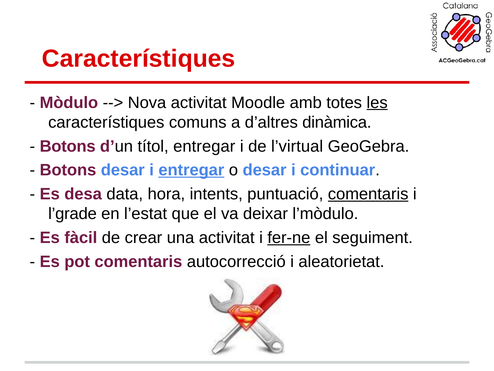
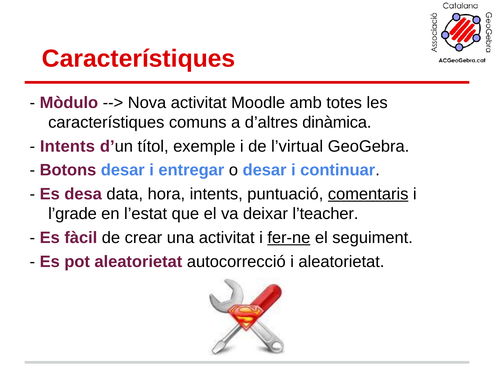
les underline: present -> none (377, 102)
Botons: Botons -> Intents (67, 146)
títol entregar: entregar -> exemple (204, 146)
entregar underline: present -> none (191, 170)
l’mòdulo: l’mòdulo -> l’teacher (325, 214)
pot comentaris: comentaris -> aleatorietat (138, 261)
